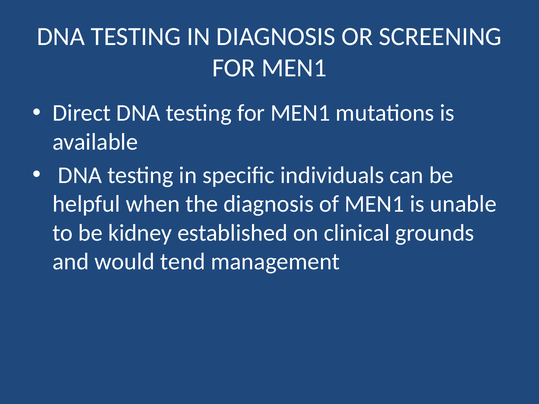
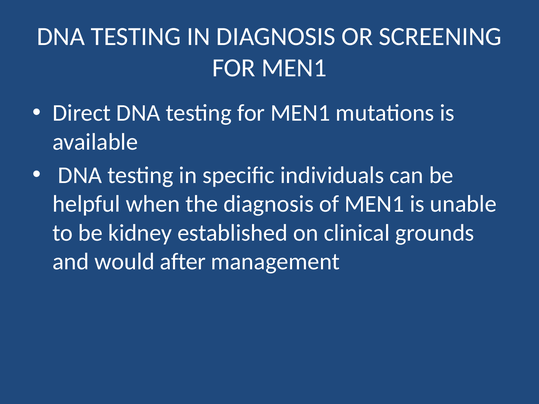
tend: tend -> after (183, 262)
